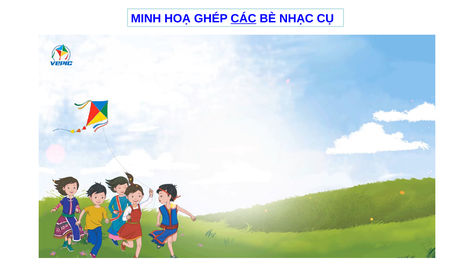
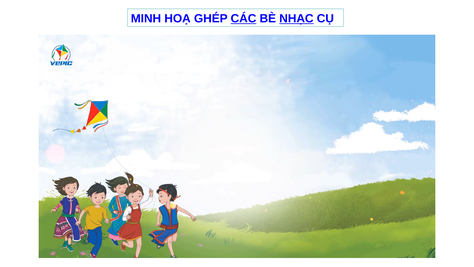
NHẠC underline: none -> present (296, 19)
